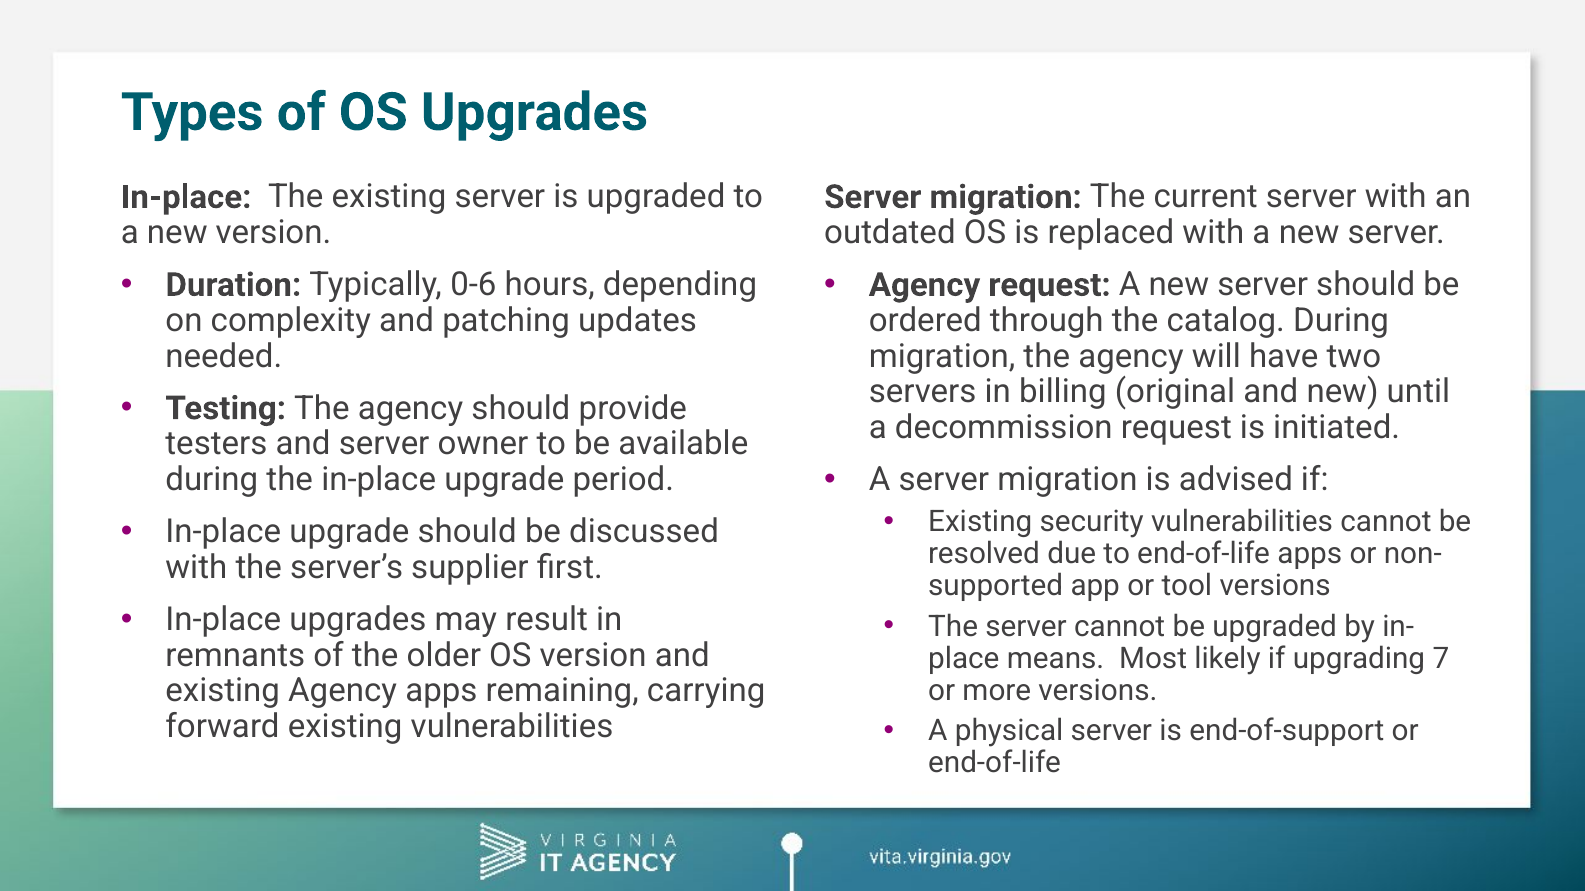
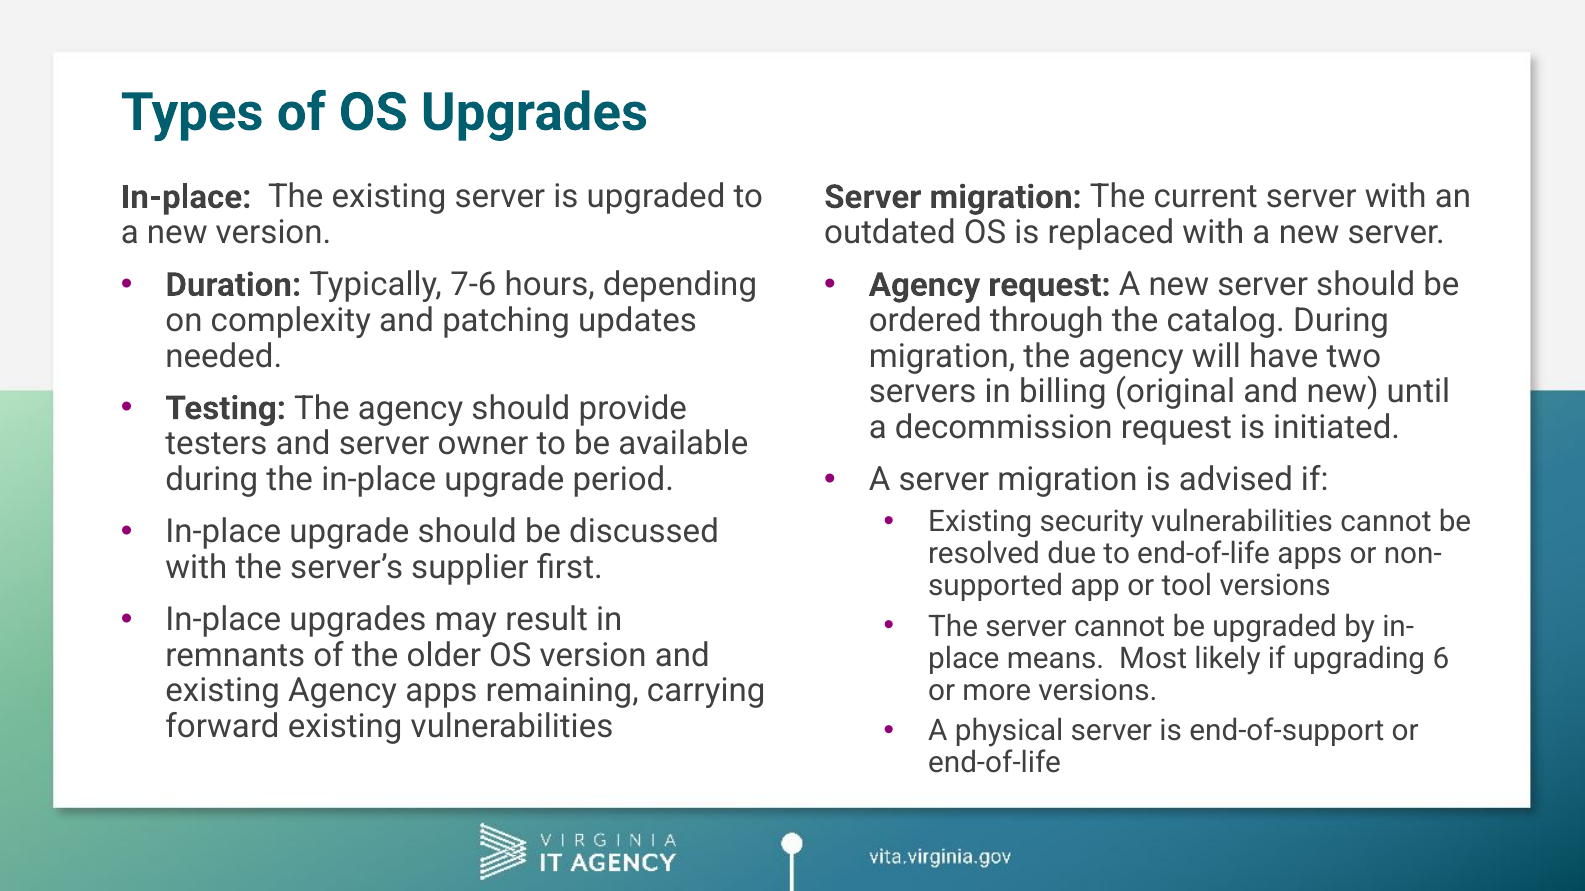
0-6: 0-6 -> 7-6 (473, 285)
7: 7 -> 6 (1441, 659)
